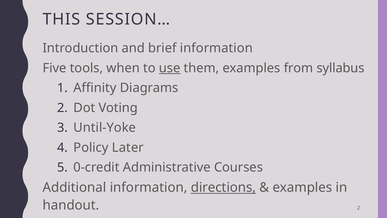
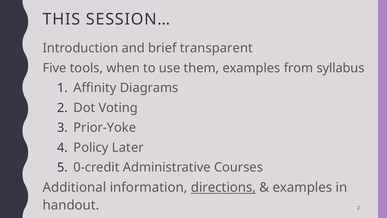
brief information: information -> transparent (216, 48)
use underline: present -> none (170, 68)
Until-Yoke: Until-Yoke -> Prior-Yoke (105, 127)
